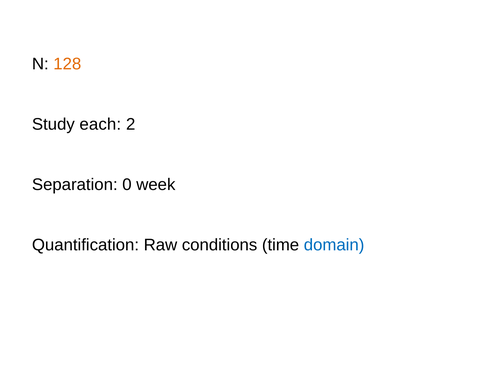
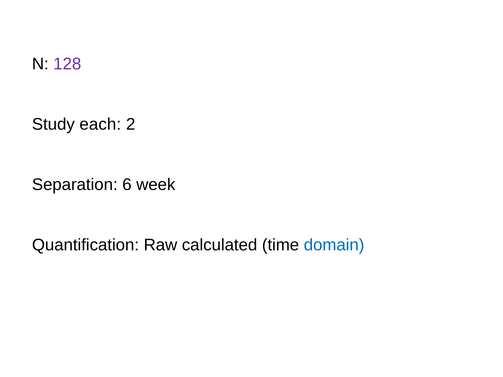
128 colour: orange -> purple (67, 64)
0: 0 -> 6 (127, 185)
conditions: conditions -> calculated (220, 245)
